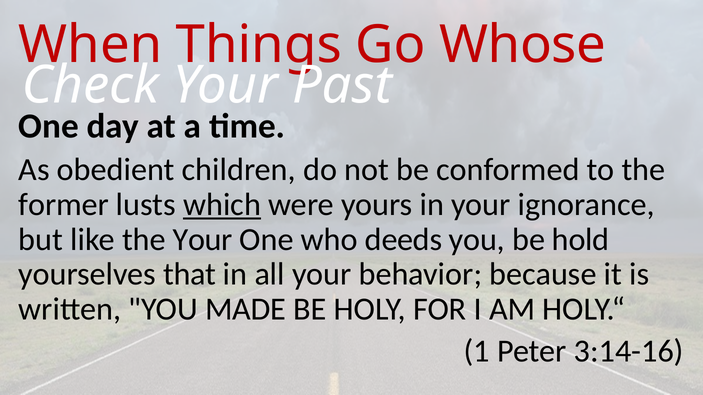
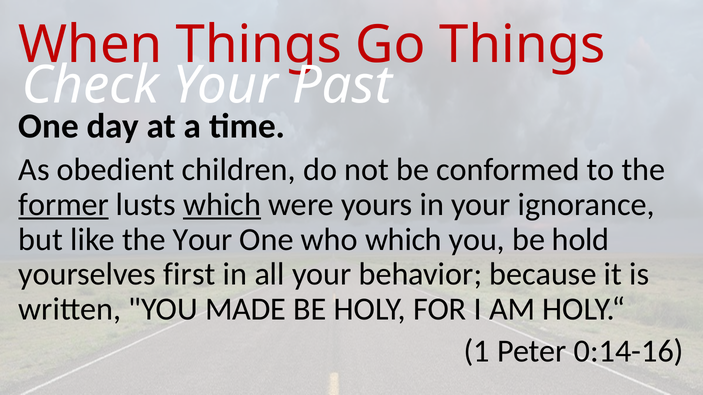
Go Whose: Whose -> Things (522, 45)
former underline: none -> present (64, 205)
who deeds: deeds -> which (404, 240)
that: that -> first (189, 275)
3:14-16: 3:14-16 -> 0:14-16 (629, 352)
